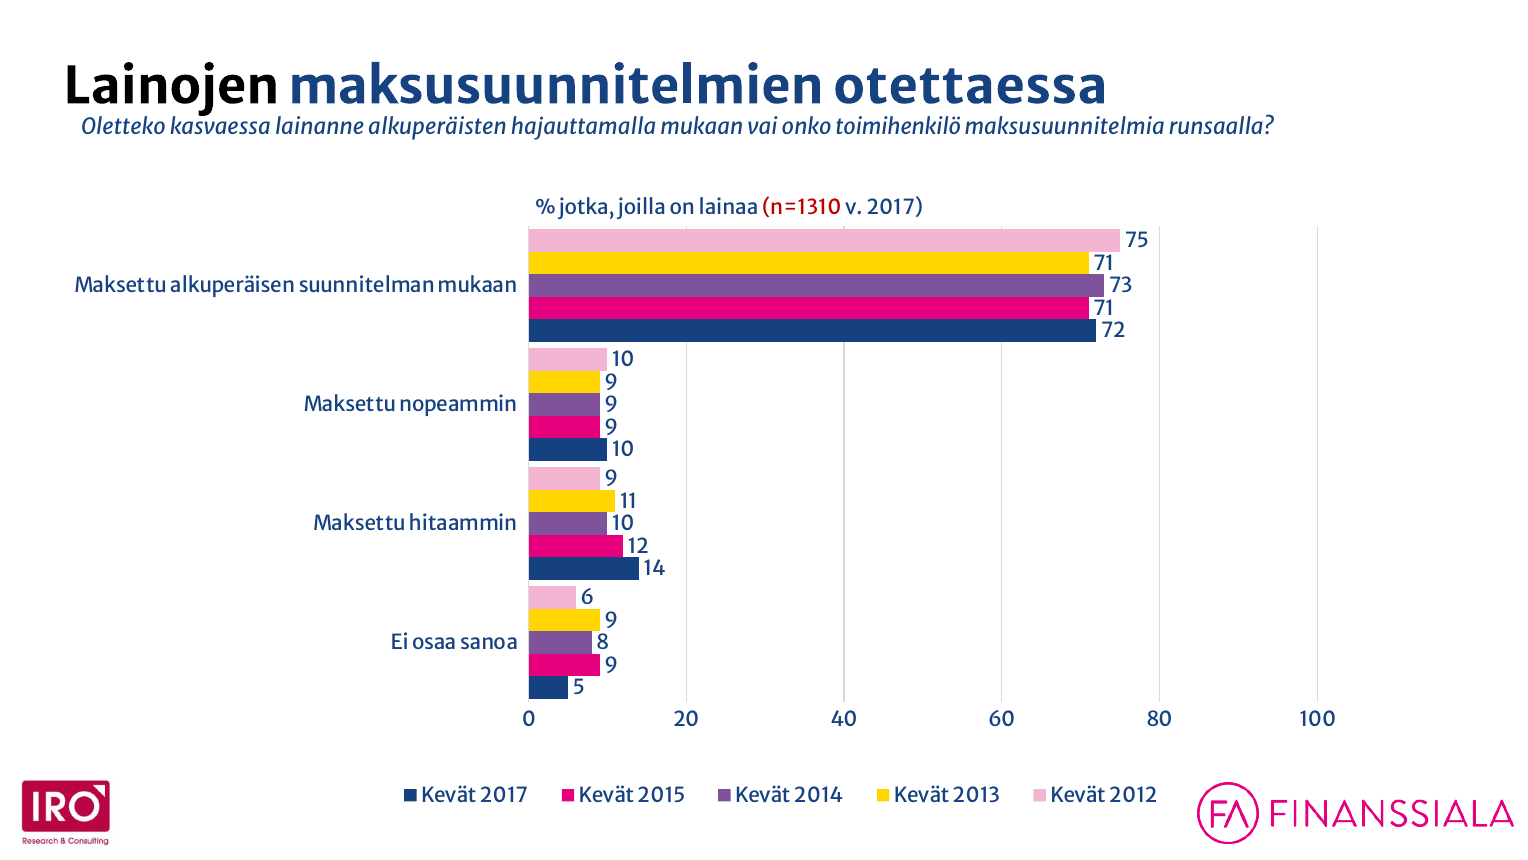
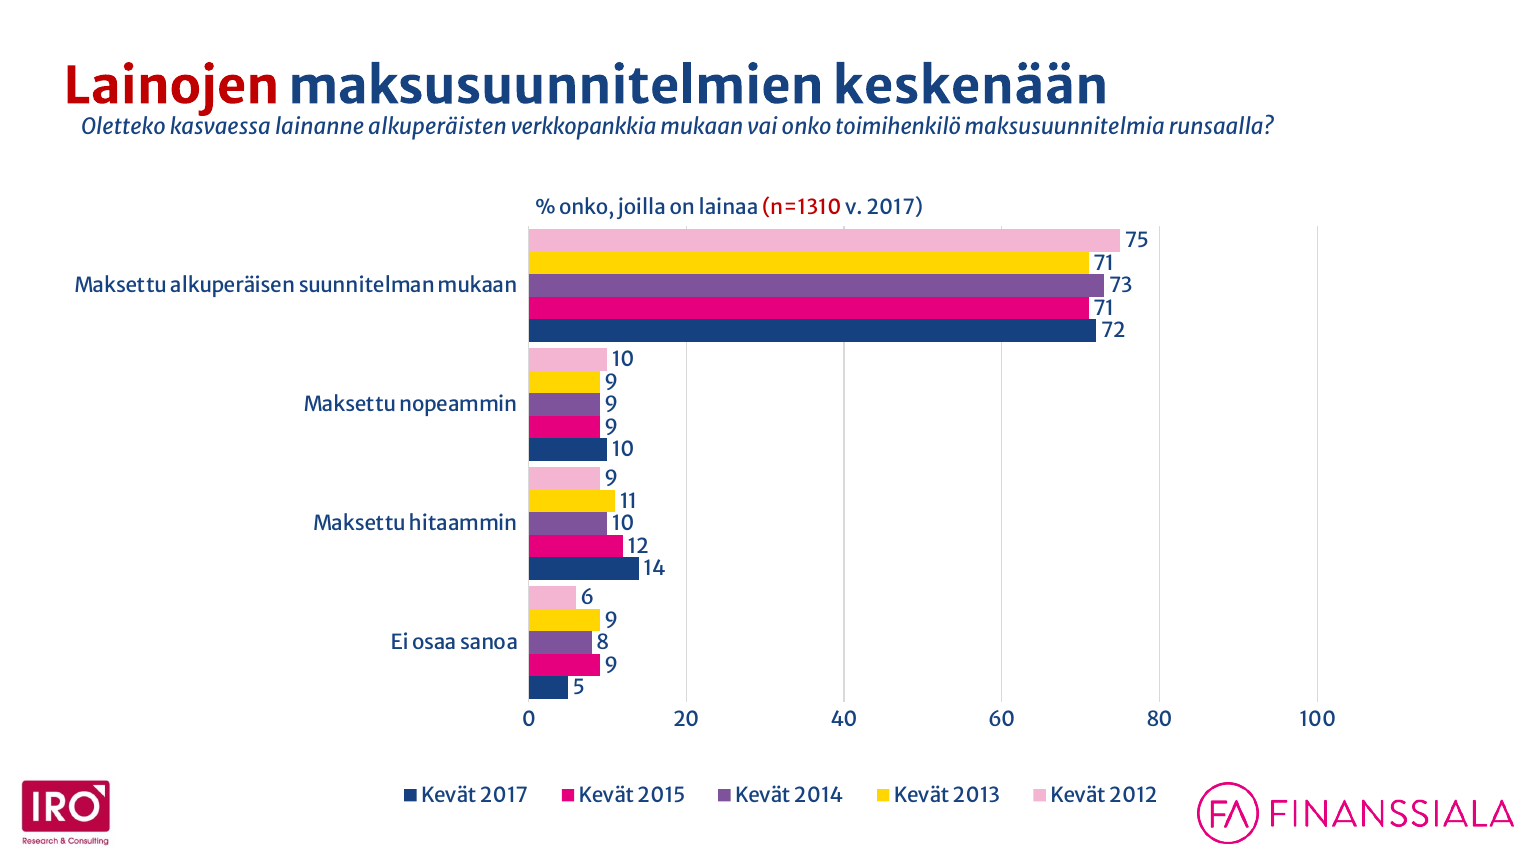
Lainojen colour: black -> red (171, 86)
otettaessa: otettaessa -> keskenään (971, 86)
hajauttamalla: hajauttamalla -> verkkopankkia (584, 127)
jotka: jotka -> onko (587, 208)
